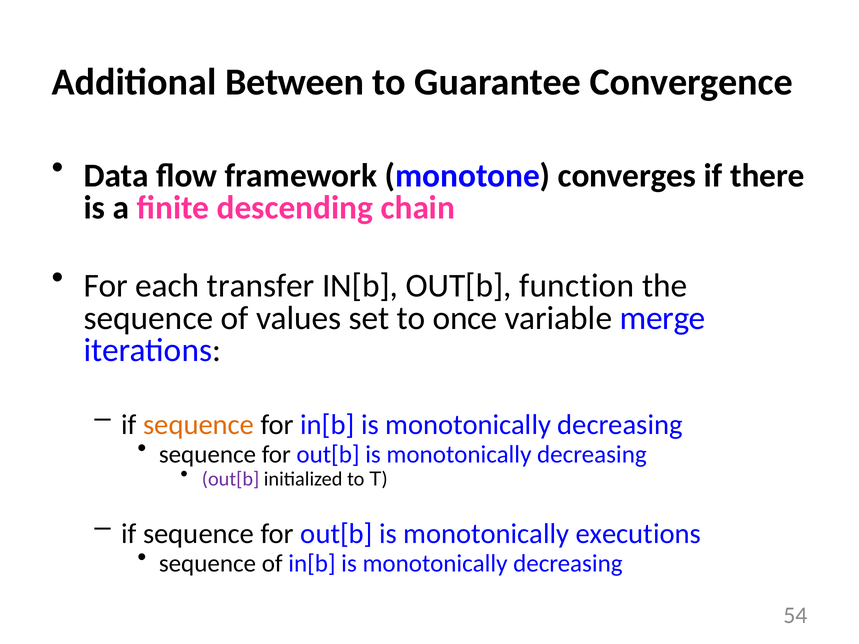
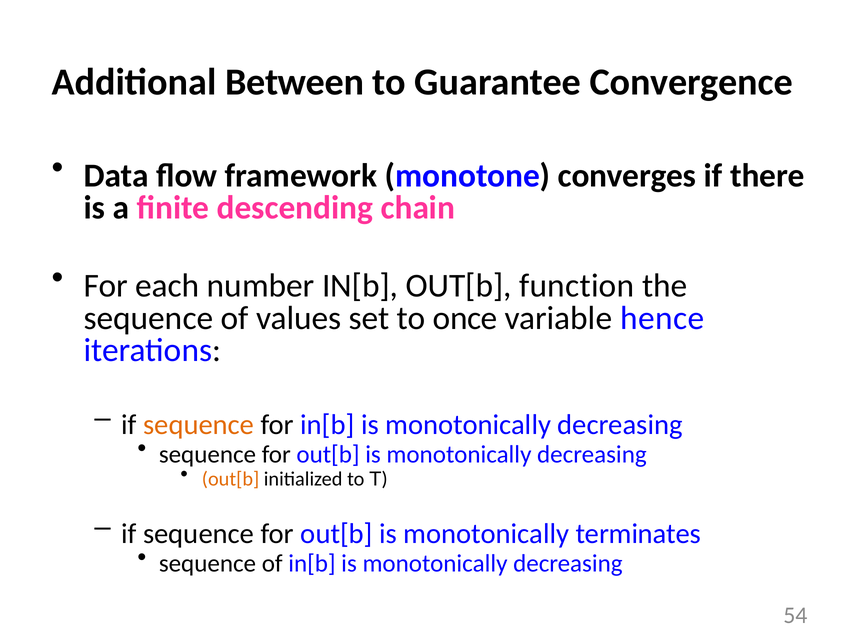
transfer: transfer -> number (261, 286)
merge: merge -> hence (662, 318)
out[b colour: purple -> orange (231, 479)
executions: executions -> terminates (638, 534)
